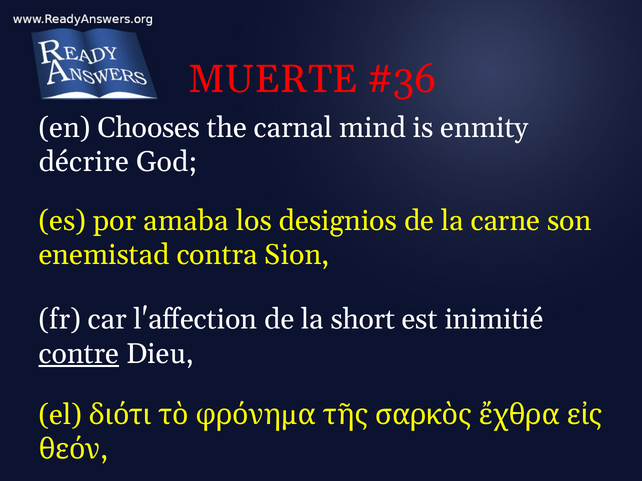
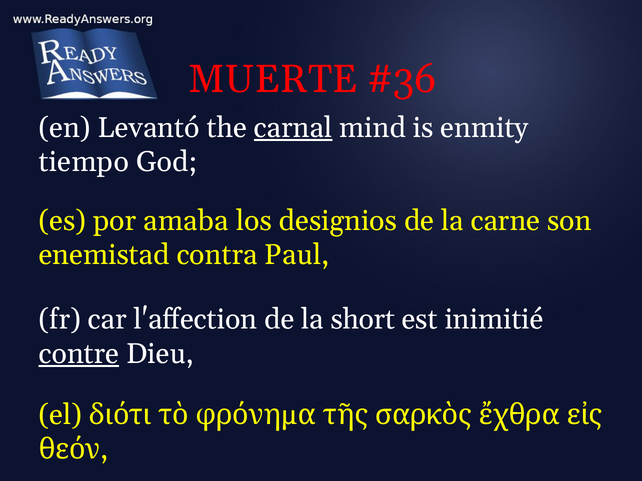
Chooses: Chooses -> Levantó (149, 128)
carnal underline: none -> present (293, 128)
décrire: décrire -> tiempo (84, 162)
Sion: Sion -> Paul (297, 255)
